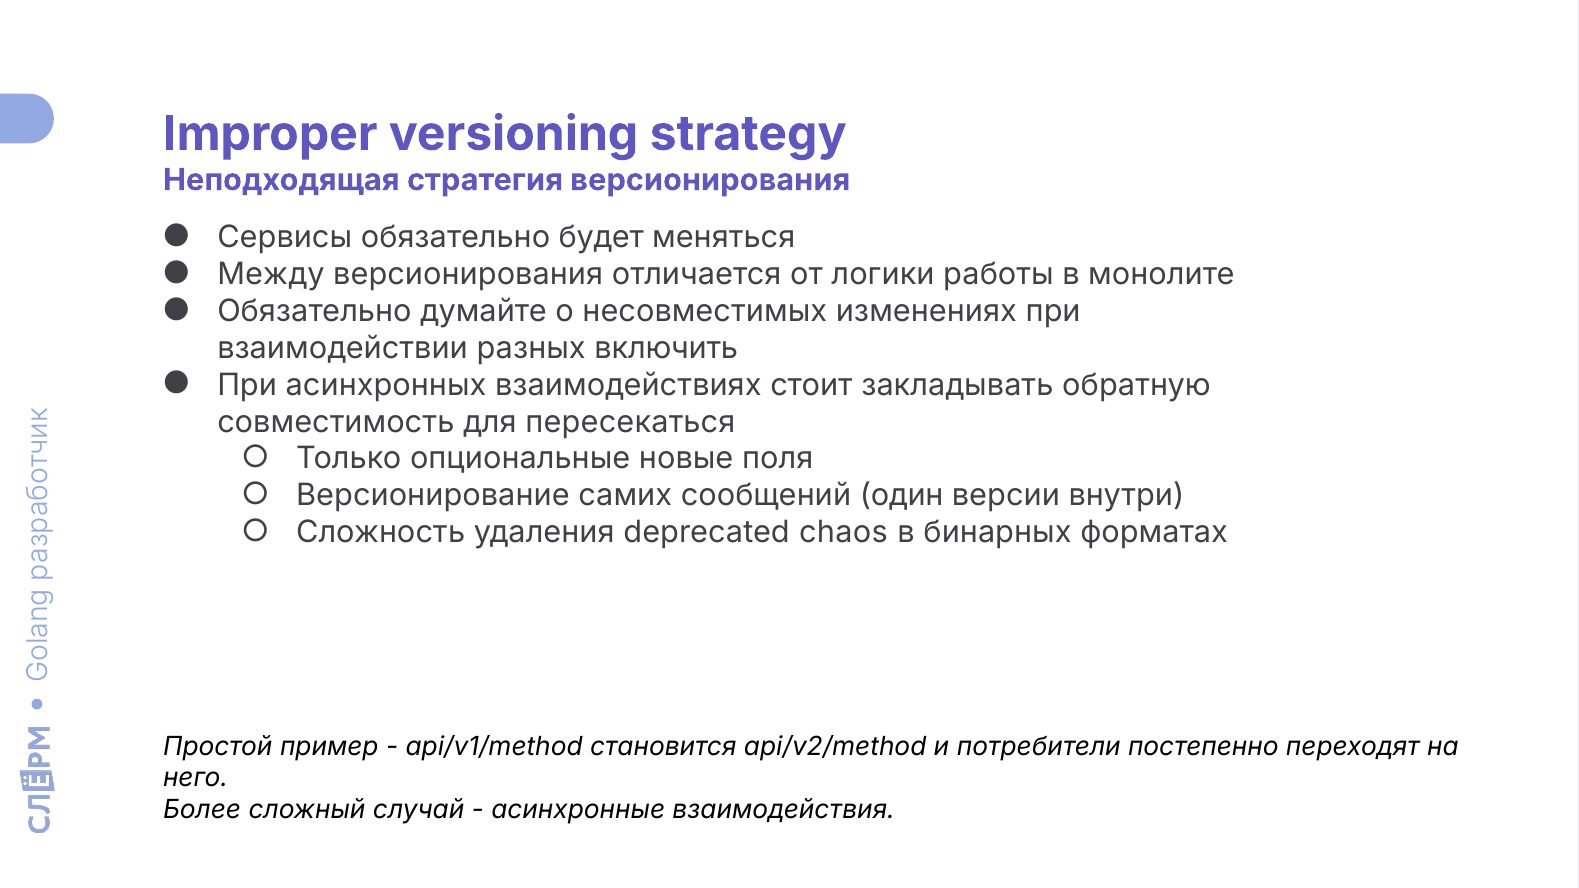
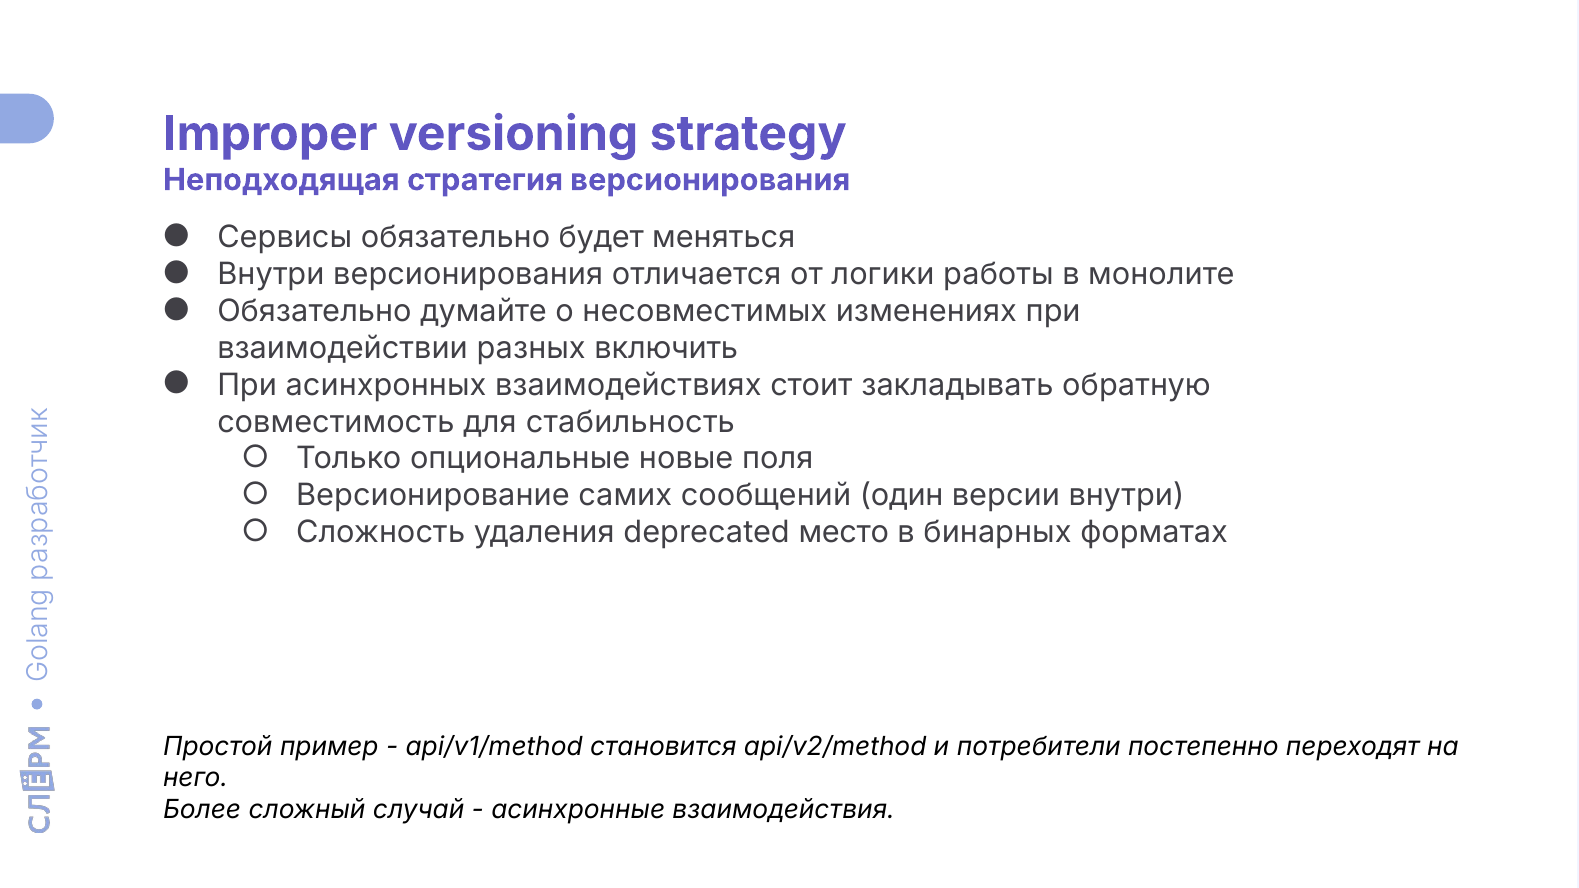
Между: Между -> Внутри (271, 275)
пересекаться: пересекаться -> стабильность (630, 422)
chaos: chaos -> место (844, 533)
